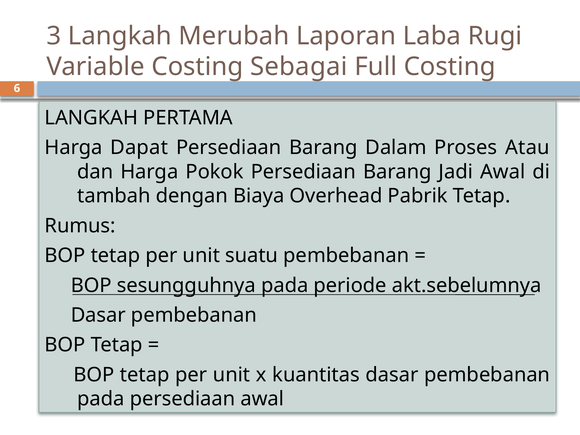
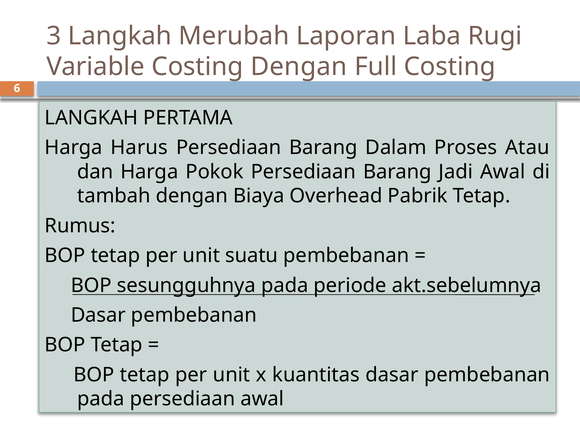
Costing Sebagai: Sebagai -> Dengan (299, 67)
Dapat: Dapat -> Harus (139, 148)
